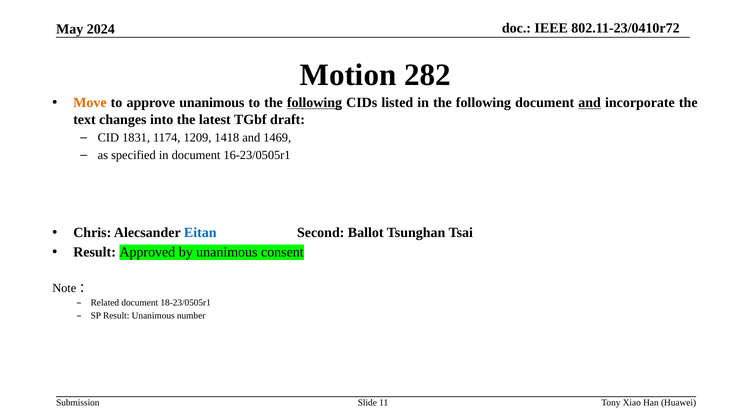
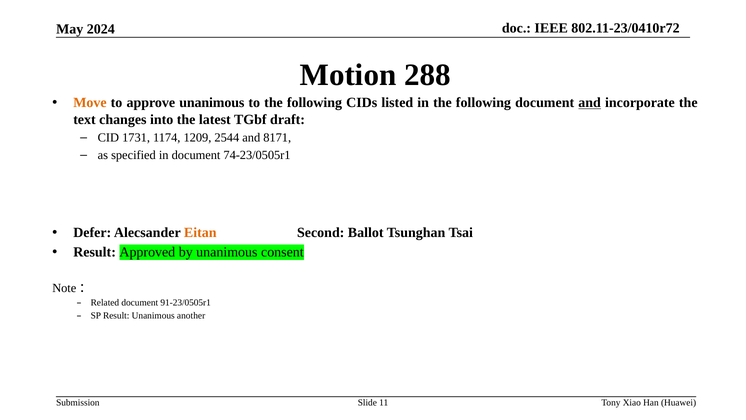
282: 282 -> 288 (427, 75)
following underline: present -> none (315, 103)
1831: 1831 -> 1731 (136, 138)
1418: 1418 -> 2544 (227, 138)
1469: 1469 -> 8171 (277, 138)
16-23/0505r1: 16-23/0505r1 -> 74-23/0505r1 (257, 155)
Chris: Chris -> Defer (92, 233)
Eitan colour: blue -> orange (200, 233)
18-23/0505r1: 18-23/0505r1 -> 91-23/0505r1 (186, 302)
number: number -> another (191, 316)
